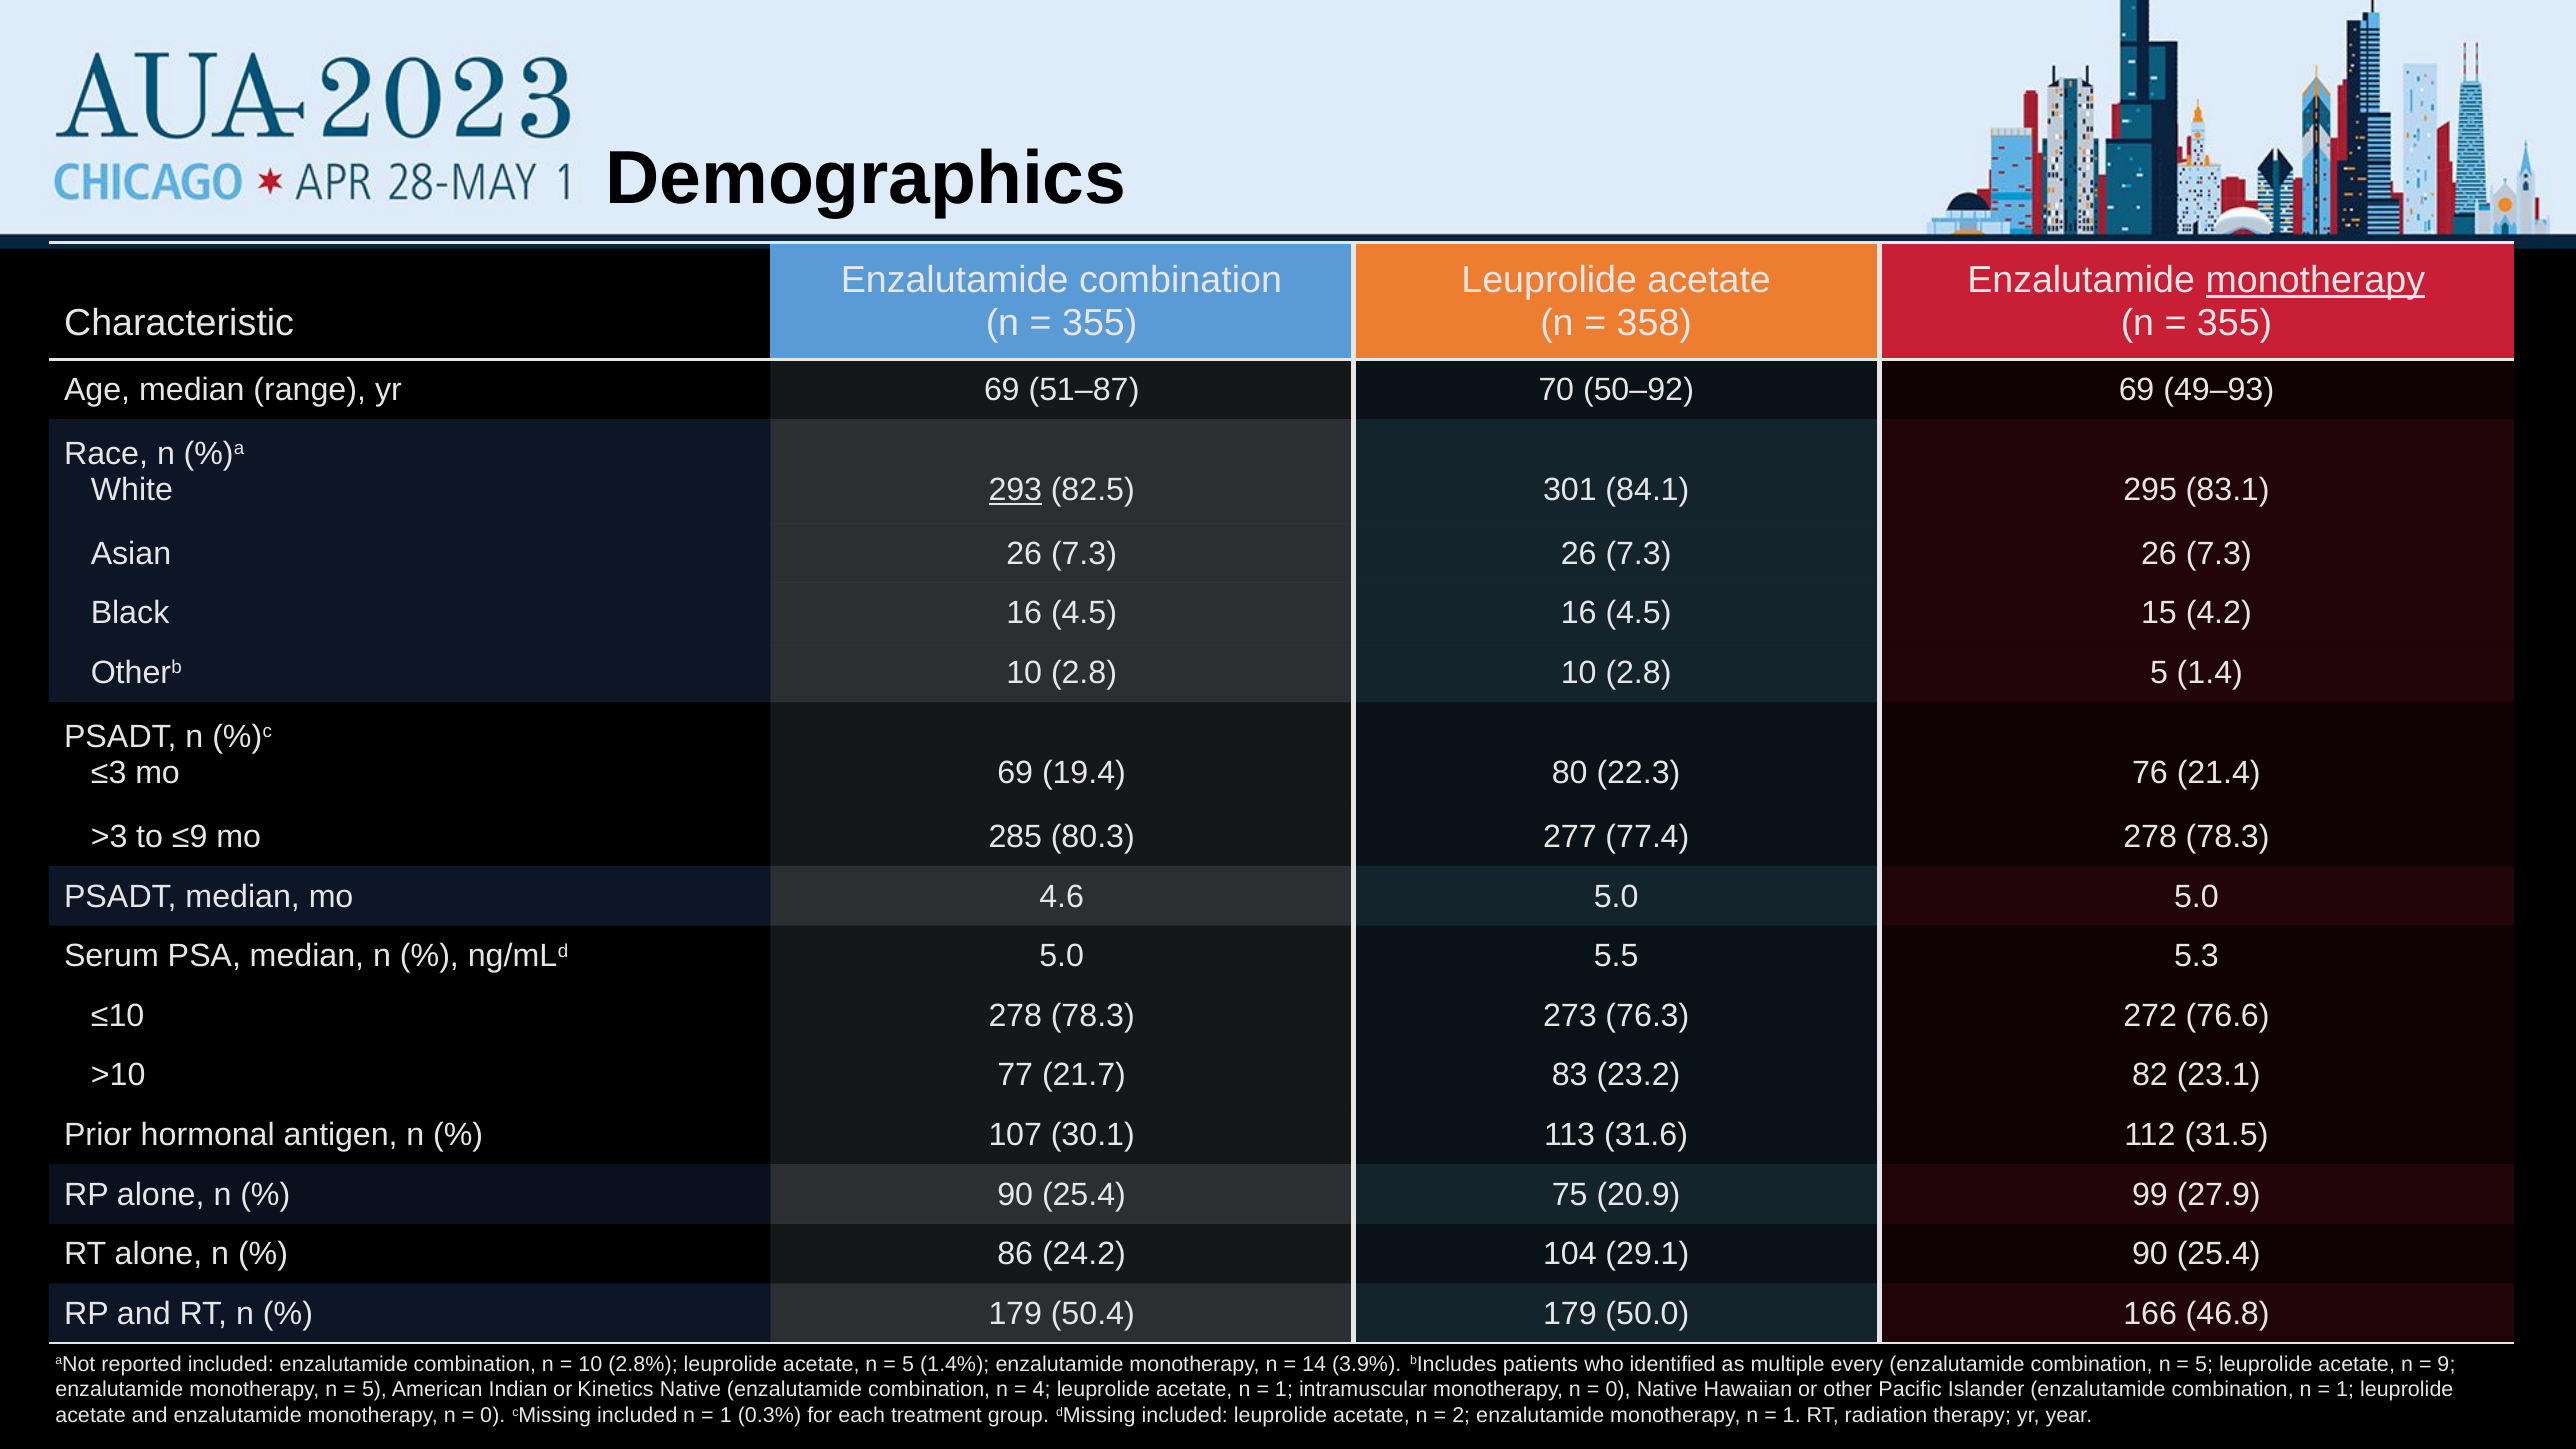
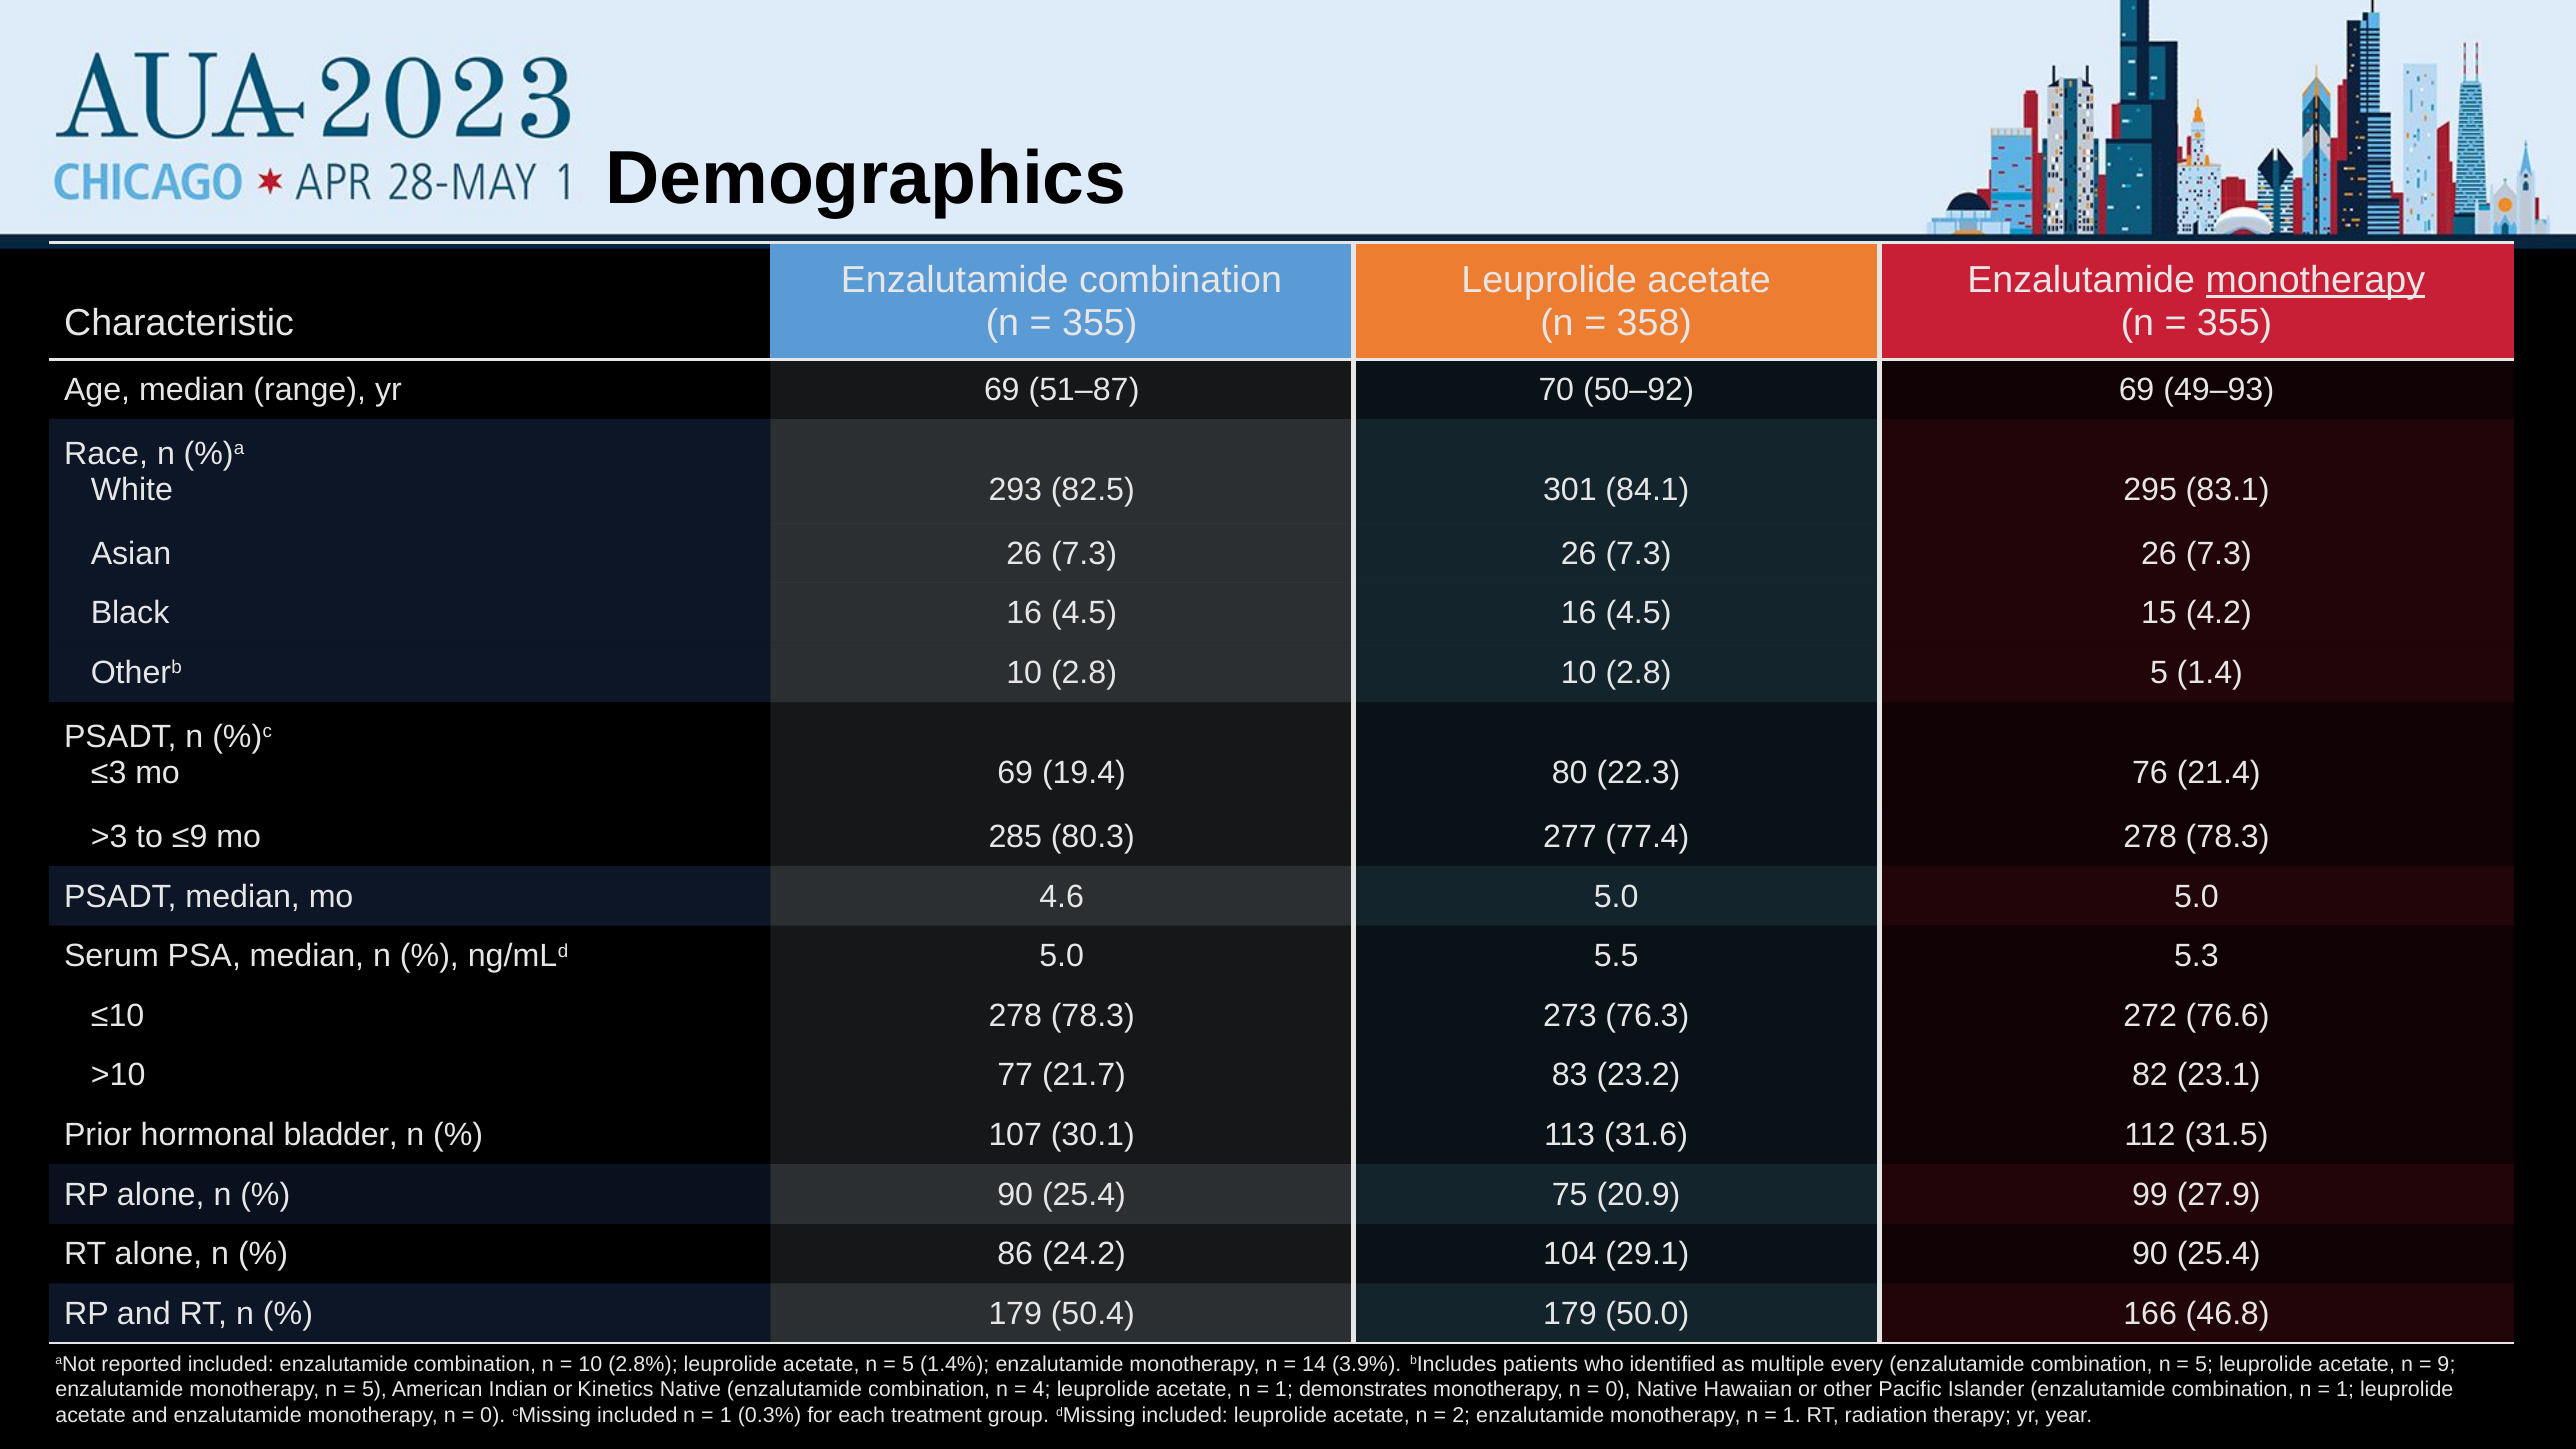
293 underline: present -> none (1015, 490)
antigen: antigen -> bladder (341, 1135)
intramuscular: intramuscular -> demonstrates (1363, 1390)
